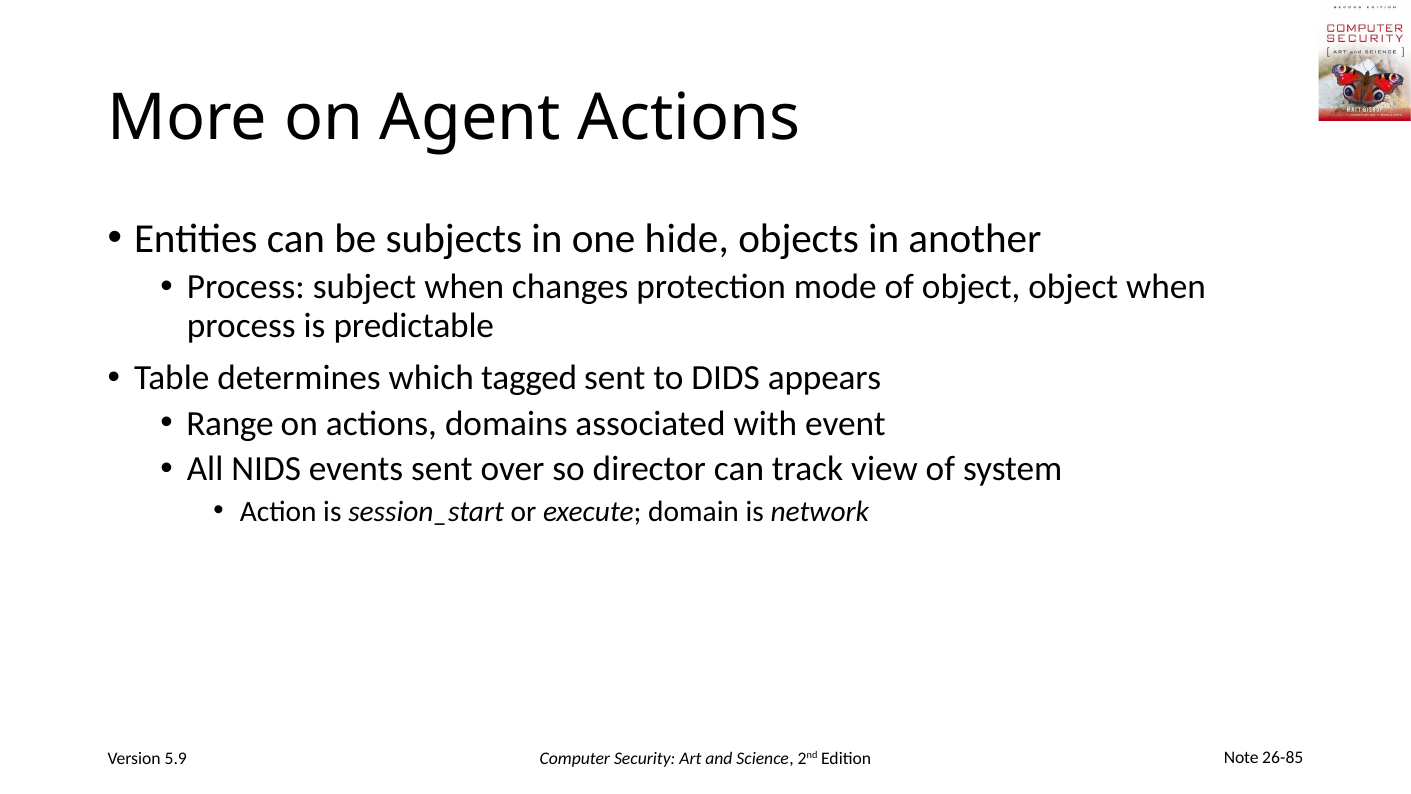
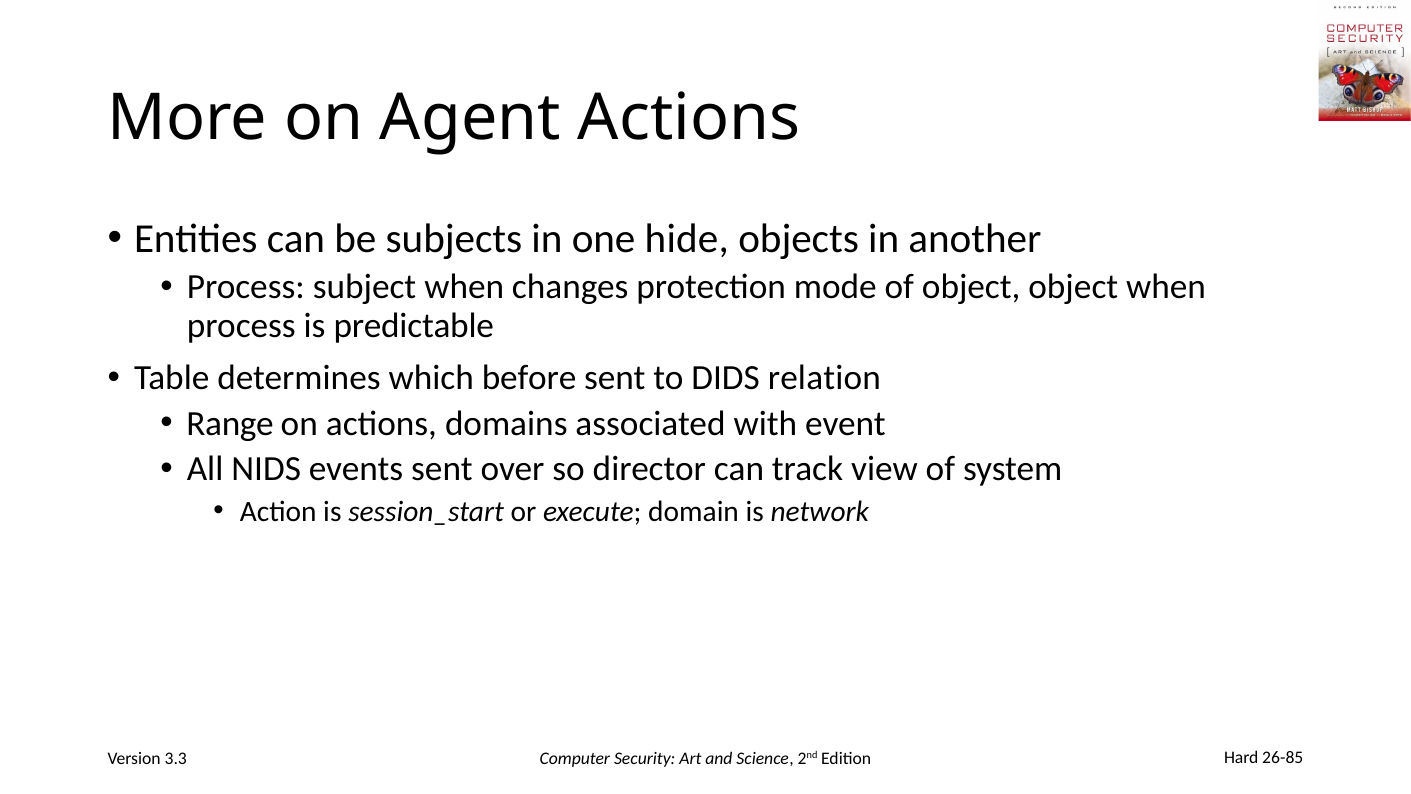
tagged: tagged -> before (529, 378)
appears: appears -> relation (824, 378)
5.9: 5.9 -> 3.3 (176, 758)
Note: Note -> Hard (1241, 758)
